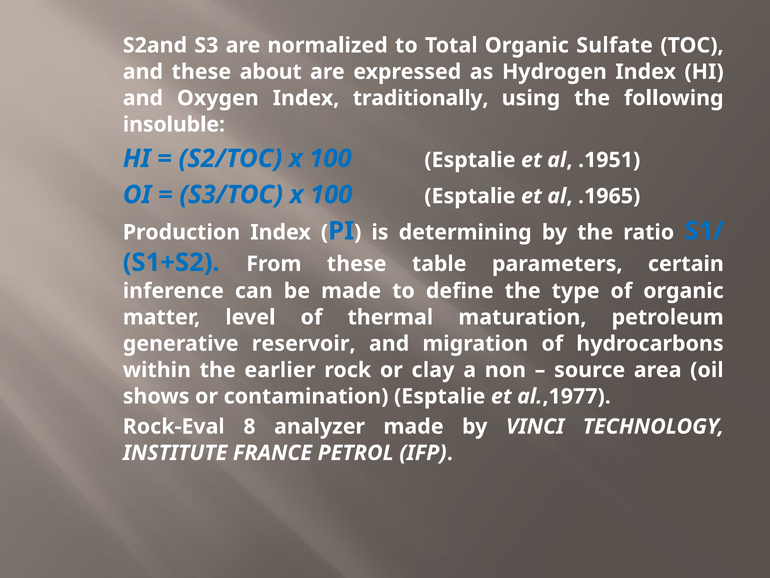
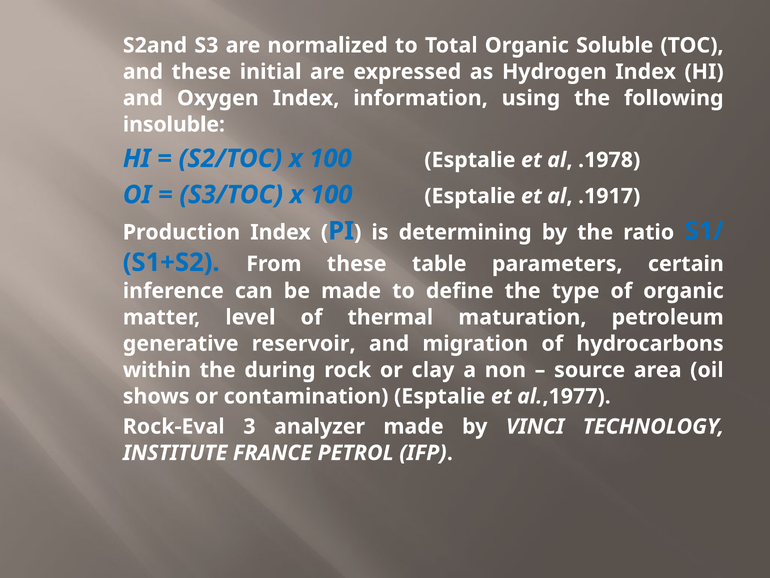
Sulfate: Sulfate -> Soluble (615, 45)
about: about -> initial (271, 72)
traditionally: traditionally -> information (421, 98)
.1951: .1951 -> .1978 (609, 160)
.1965: .1965 -> .1917 (609, 196)
earlier: earlier -> during (280, 370)
8: 8 -> 3 (249, 426)
